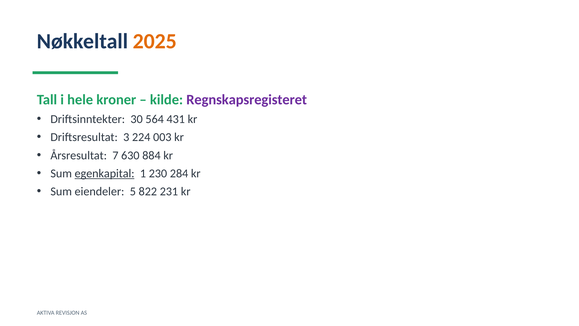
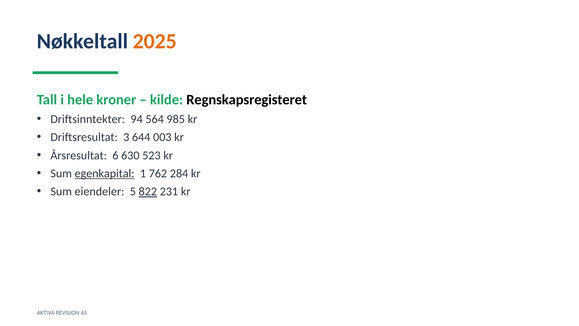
Regnskapsregisteret colour: purple -> black (247, 100)
30: 30 -> 94 (137, 119)
431: 431 -> 985 (176, 119)
224: 224 -> 644 (141, 137)
7: 7 -> 6 (115, 155)
884: 884 -> 523 (151, 155)
230: 230 -> 762 (158, 173)
822 underline: none -> present (148, 191)
